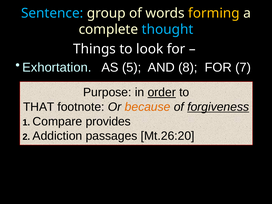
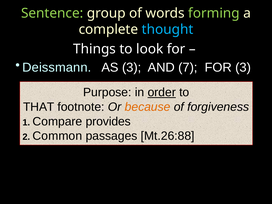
Sentence colour: light blue -> light green (52, 13)
forming colour: yellow -> light green (214, 13)
Exhortation: Exhortation -> Deissmann (57, 67)
AS 5: 5 -> 3 (132, 67)
8: 8 -> 7 (188, 67)
FOR 7: 7 -> 3 (243, 67)
forgiveness underline: present -> none (218, 107)
Addiction: Addiction -> Common (57, 136)
Mt.26:20: Mt.26:20 -> Mt.26:88 (168, 136)
